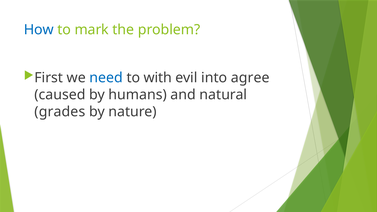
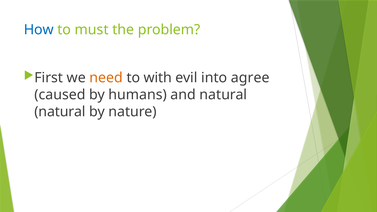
mark: mark -> must (92, 30)
need colour: blue -> orange (106, 78)
grades: grades -> natural (60, 112)
